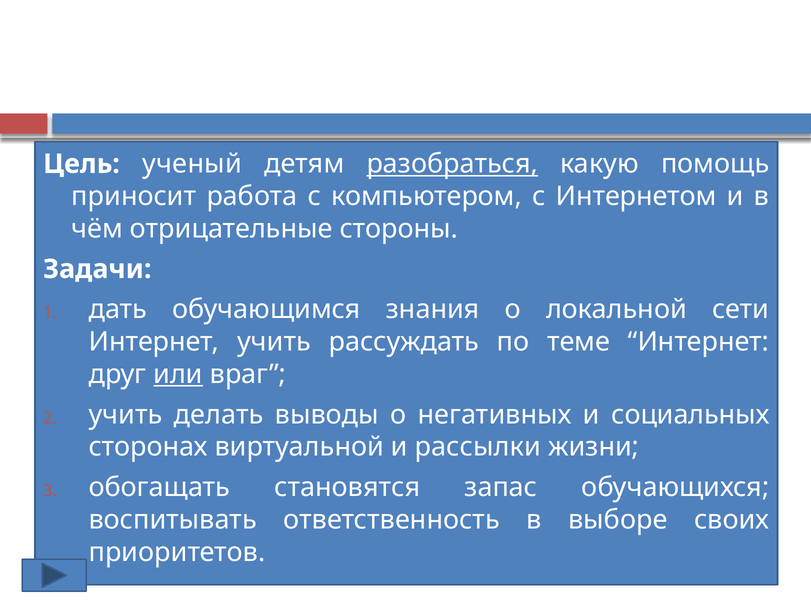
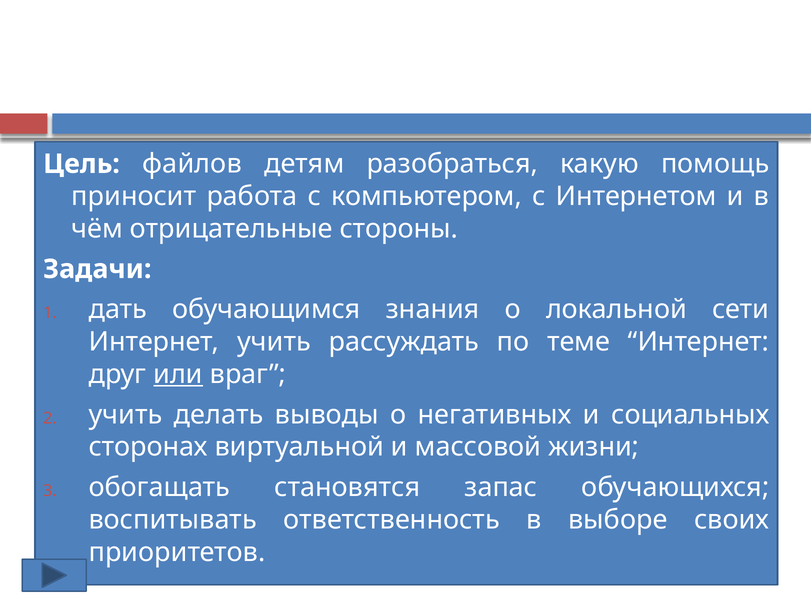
ученый: ученый -> файлов (192, 164)
разобраться underline: present -> none (452, 164)
рассылки: рассылки -> массовой (478, 447)
